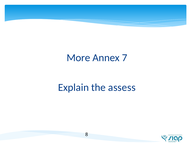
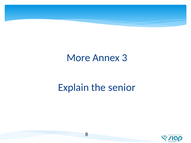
7: 7 -> 3 (125, 58)
assess: assess -> senior (122, 88)
